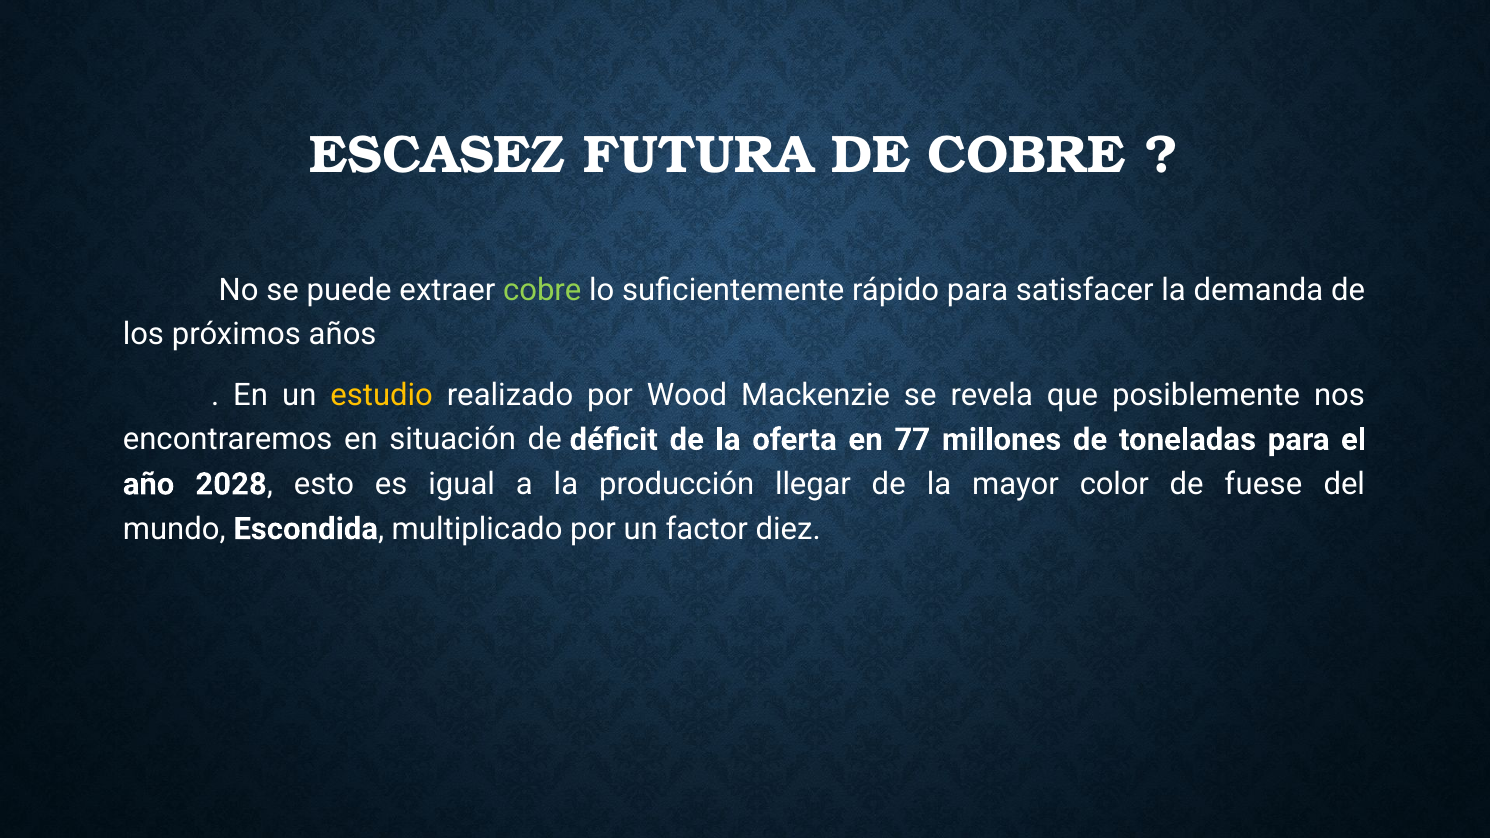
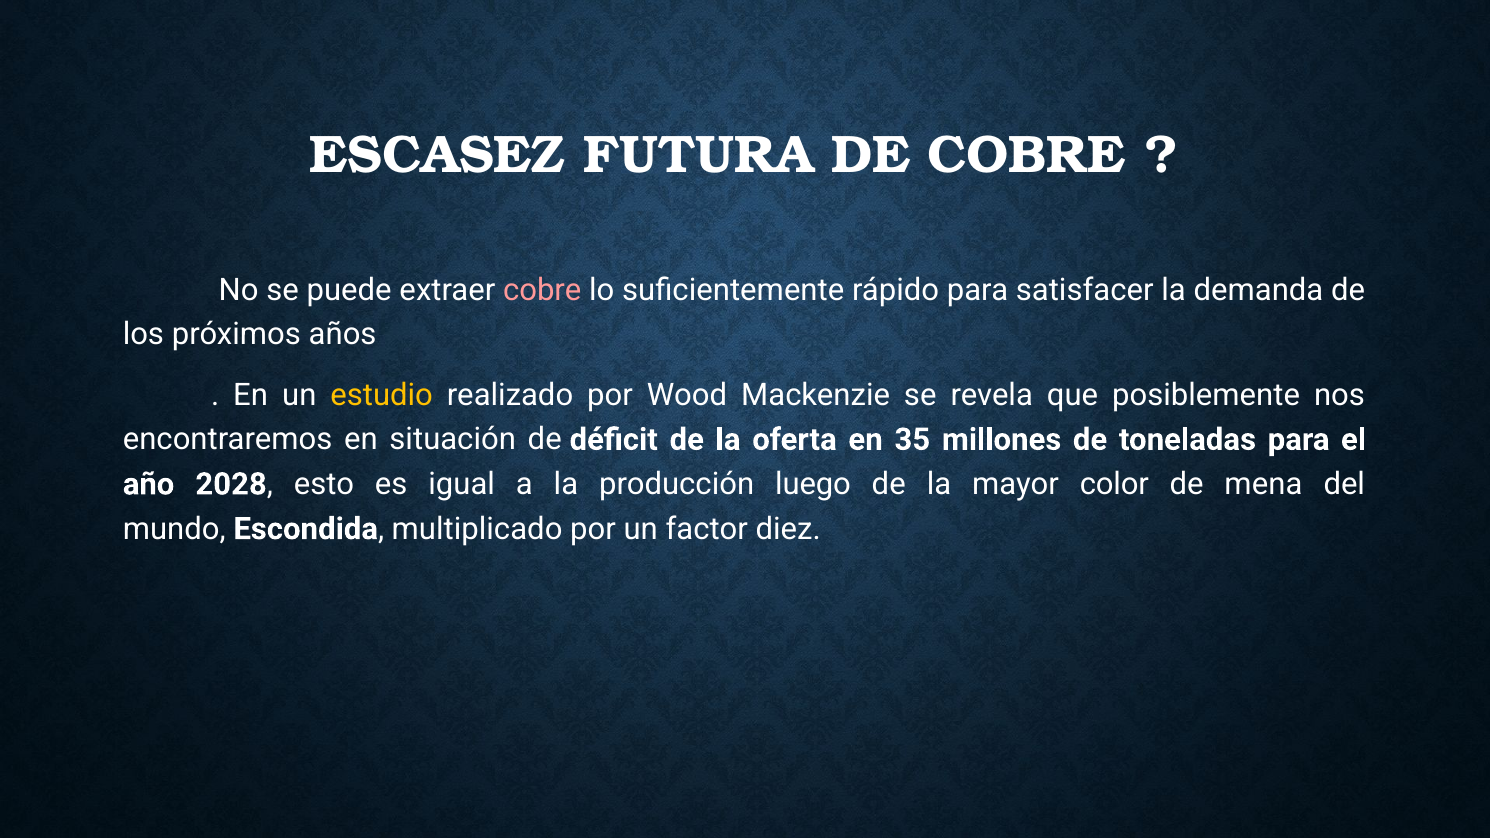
cobre colour: light green -> pink (542, 290)
77: 77 -> 35 (912, 440)
llegar: llegar -> luego (813, 484)
fuese: fuese -> mena (1264, 484)
